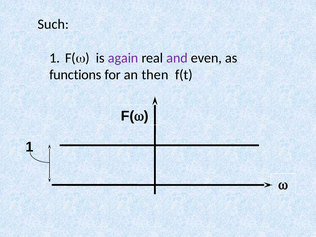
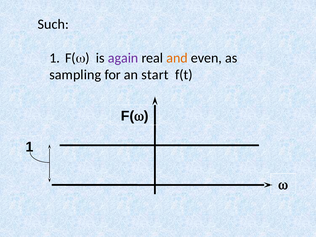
and colour: purple -> orange (177, 58)
functions: functions -> sampling (75, 75)
then: then -> start (155, 75)
